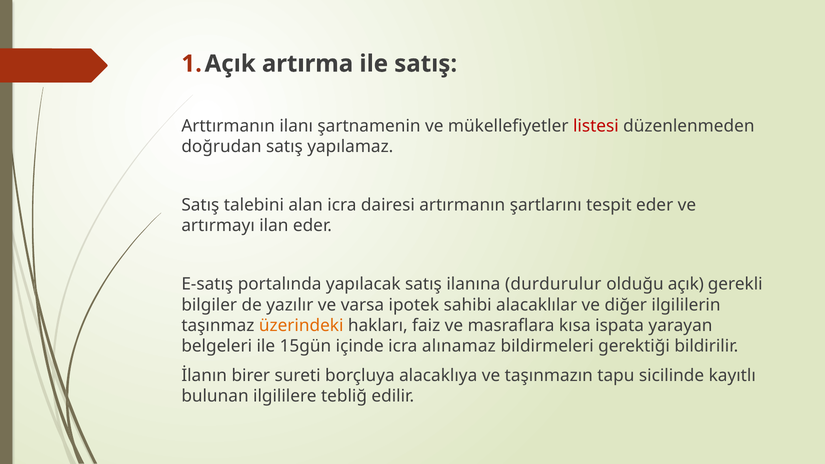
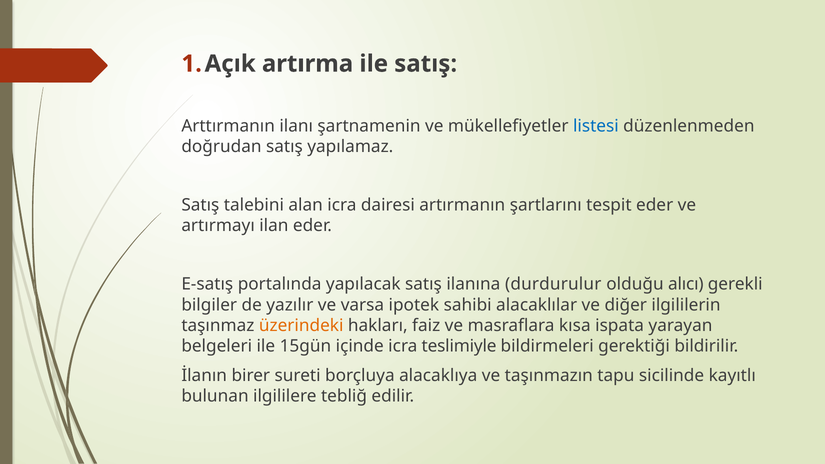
listesi colour: red -> blue (596, 126)
açık: açık -> alıcı (686, 284)
alınamaz: alınamaz -> teslimiyle (459, 346)
